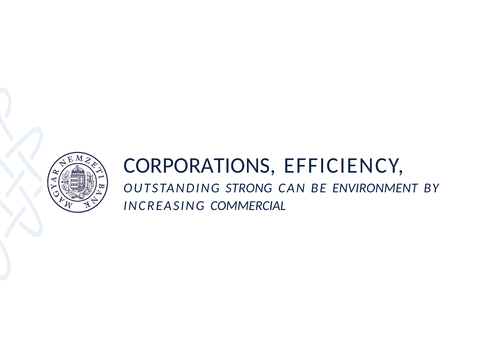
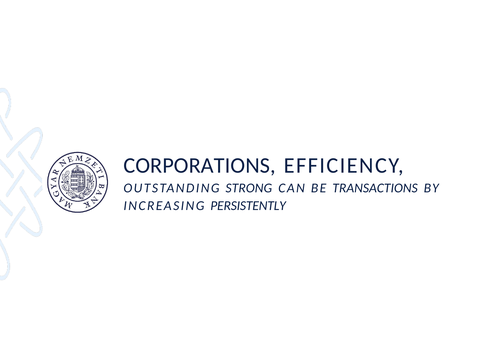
ENVIRONMENT: ENVIRONMENT -> TRANSACTIONS (375, 188)
COMMERCIAL: COMMERCIAL -> PERSISTENTLY (248, 206)
